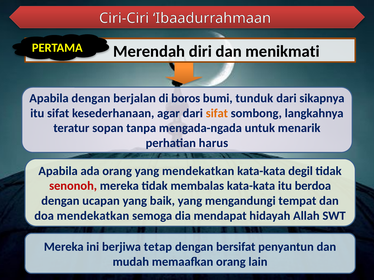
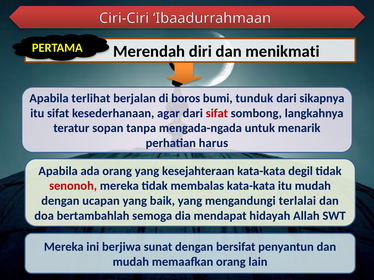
Apabila dengan: dengan -> terlihat (91, 98)
sifat colour: orange -> red (217, 113)
yang mendekatkan: mendekatkan -> kesejahteraan (198, 171)
itu berdoa: berdoa -> mudah (313, 186)
tempat: tempat -> terlalai (297, 201)
doa mendekatkan: mendekatkan -> bertambahlah (93, 216)
tetap: tetap -> sunat (158, 247)
